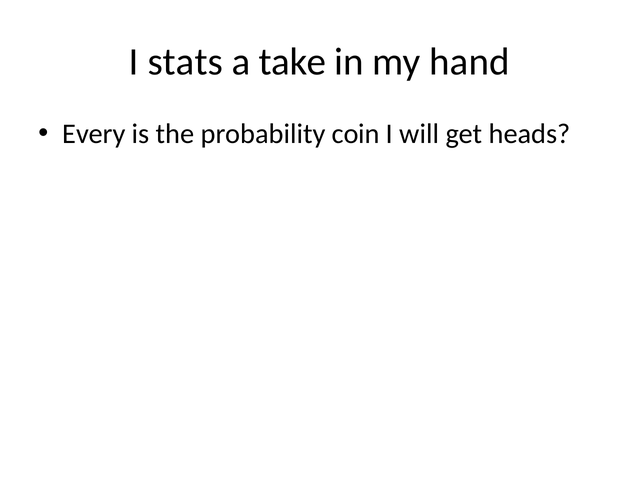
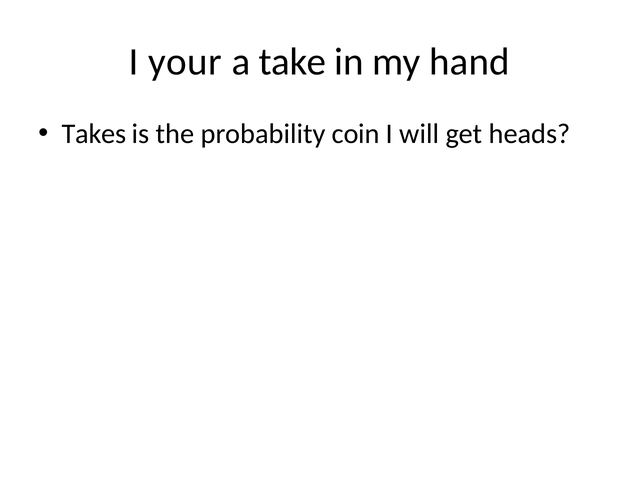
stats: stats -> your (185, 62)
Every: Every -> Takes (94, 134)
